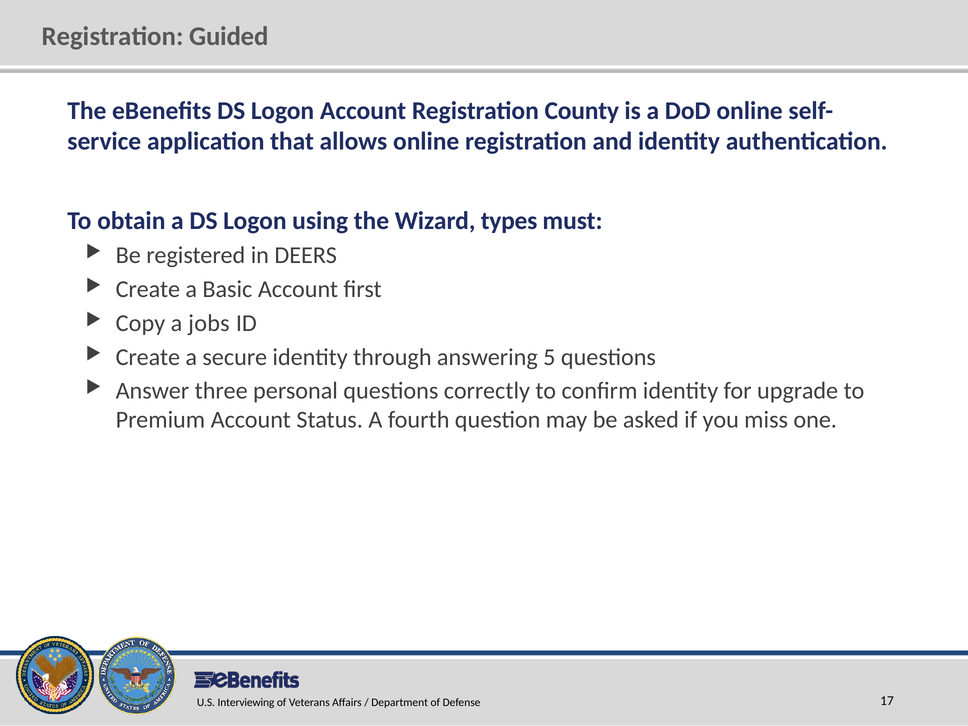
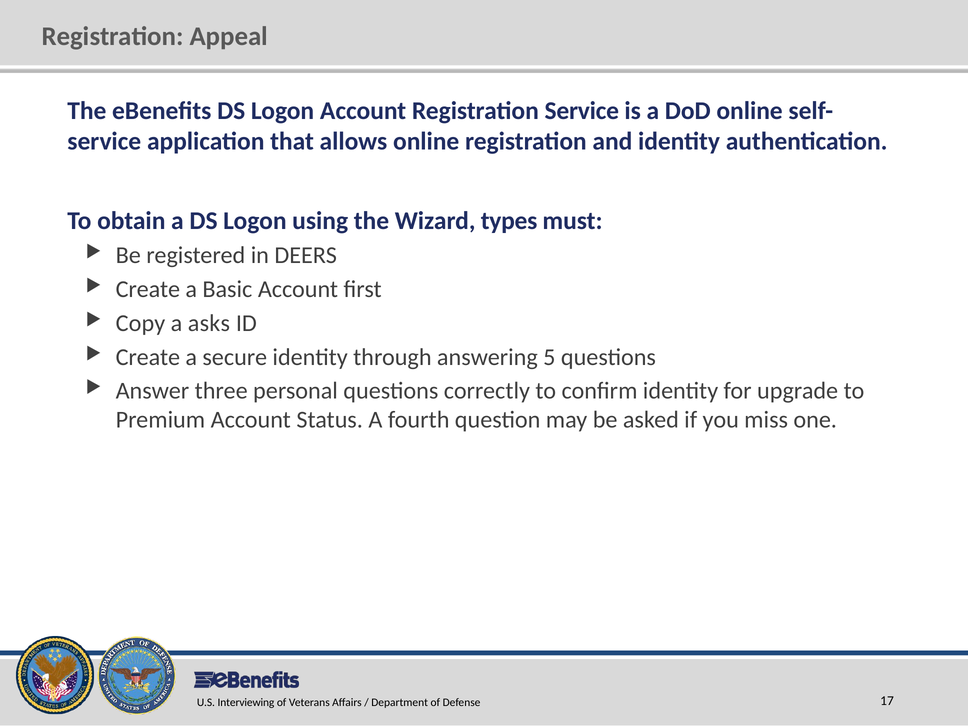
Guided: Guided -> Appeal (229, 36)
Registration County: County -> Service (582, 111)
jobs: jobs -> asks (209, 323)
